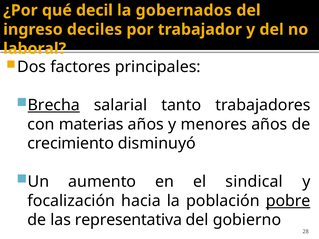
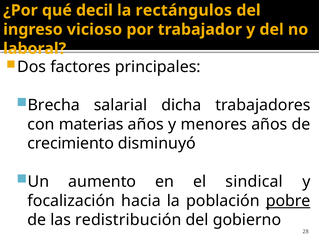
gobernados: gobernados -> rectángulos (184, 10)
deciles: deciles -> vicioso (94, 30)
Brecha underline: present -> none (54, 105)
tanto: tanto -> dicha (181, 105)
representativa: representativa -> redistribución (128, 220)
